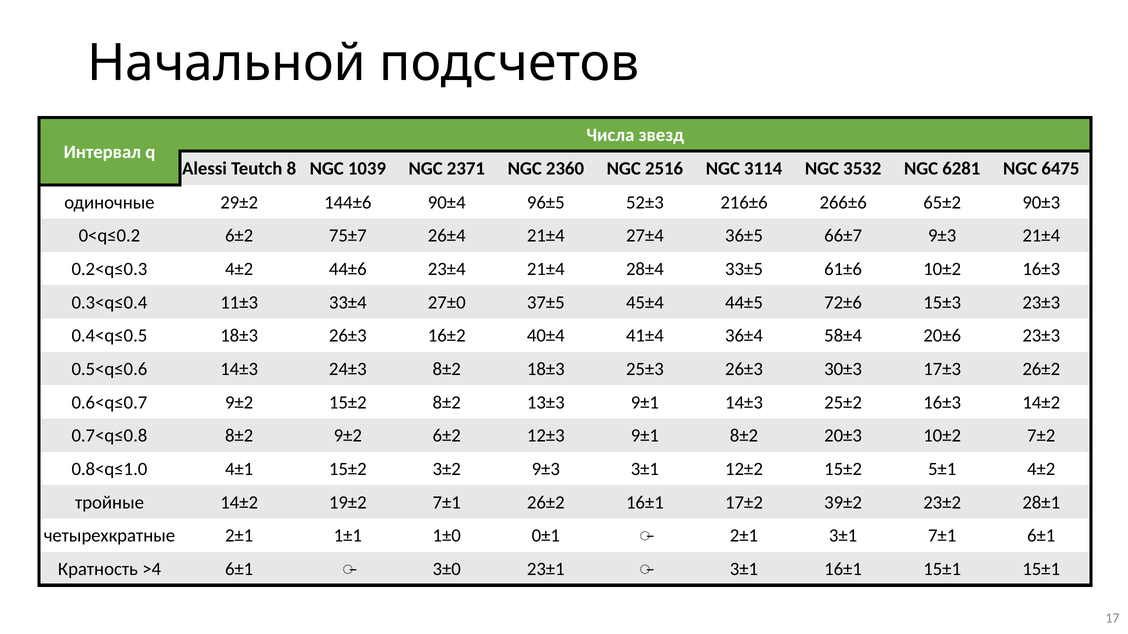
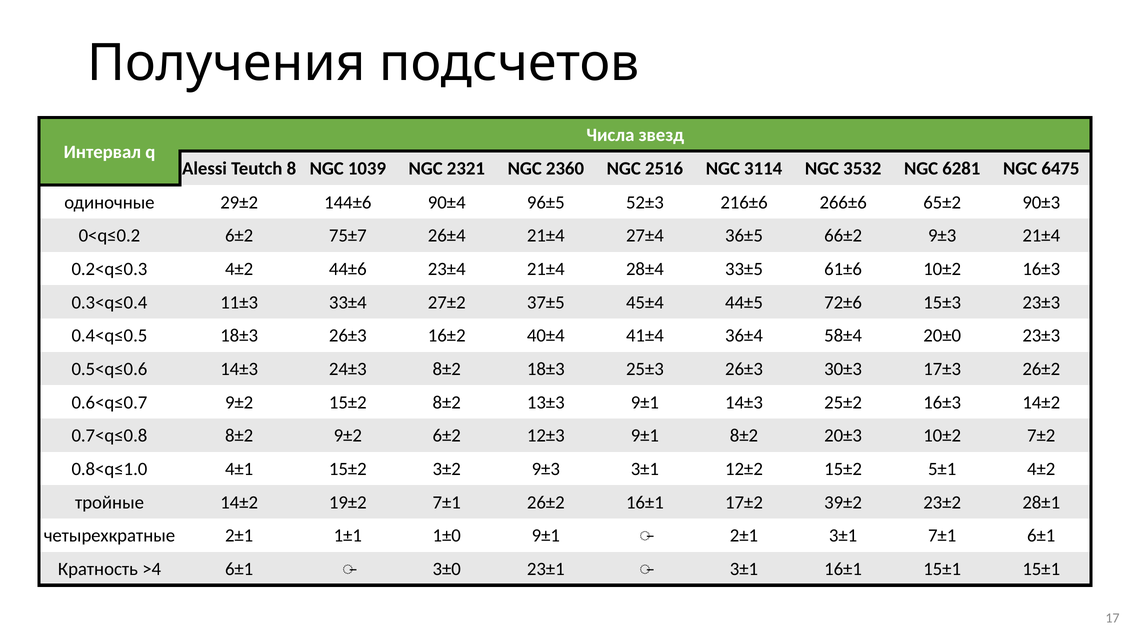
Начальной: Начальной -> Получения (226, 63)
2371: 2371 -> 2321 (466, 169)
66±7: 66±7 -> 66±2 (843, 236)
27±0: 27±0 -> 27±2 (447, 303)
20±6: 20±6 -> 20±0 (942, 336)
1±0 0±1: 0±1 -> 9±1 (546, 536)
